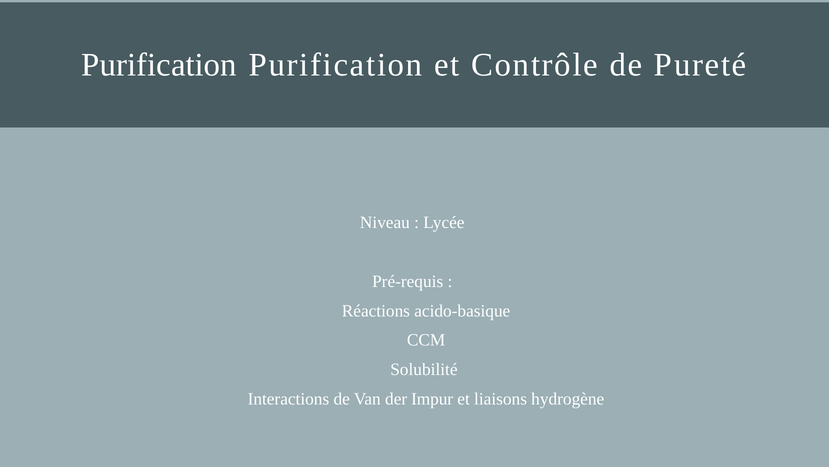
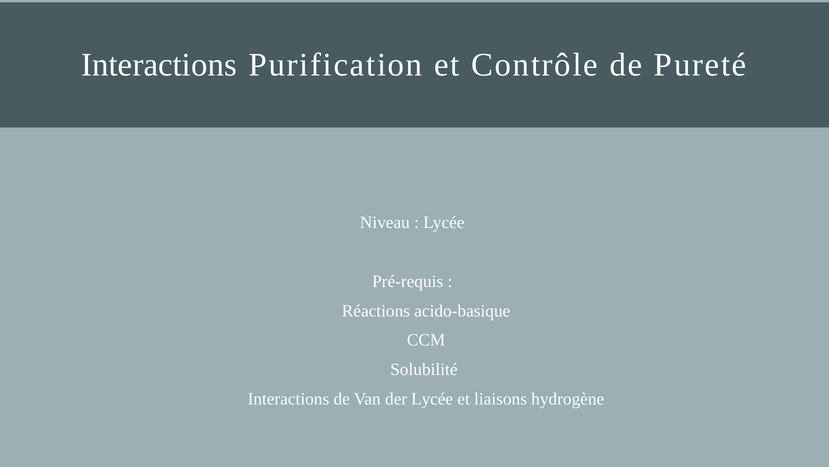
Purification: Purification -> Interactions (159, 65)
der Impur: Impur -> Lycée (432, 398)
